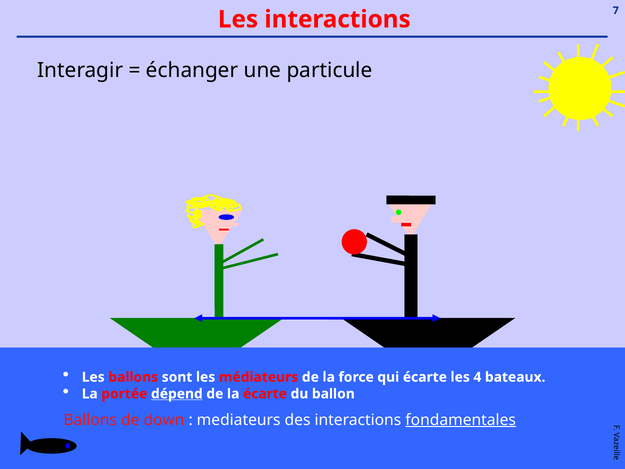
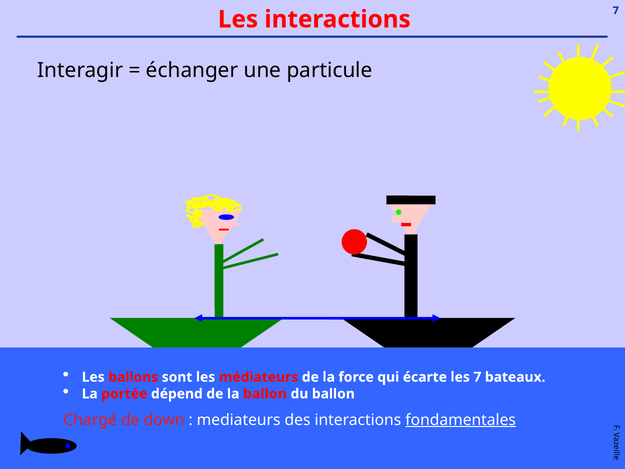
les 4: 4 -> 7 (477, 377)
dépend underline: present -> none (177, 394)
la écarte: écarte -> ballon (265, 394)
Ballons: Ballons -> Chargé (90, 420)
